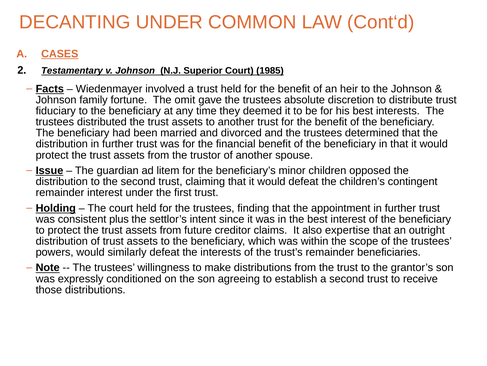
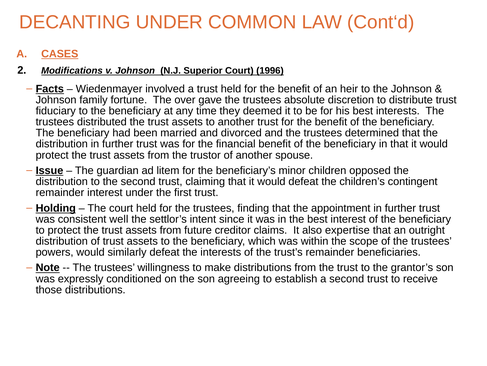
Testamentary: Testamentary -> Modifications (72, 71)
1985: 1985 -> 1996 (270, 71)
omit: omit -> over (185, 100)
plus: plus -> well (119, 219)
